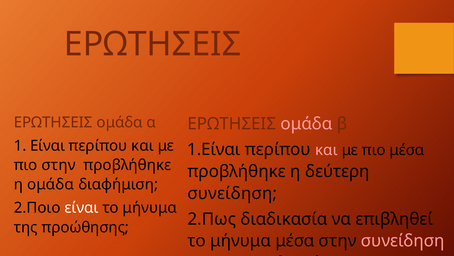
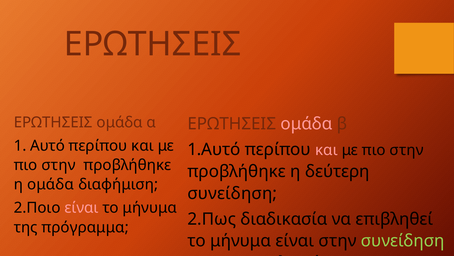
1 Είναι: Είναι -> Αυτό (48, 145)
1.Είναι: 1.Είναι -> 1.Αυτό (214, 149)
μέσα: μέσα -> στην (407, 150)
είναι colour: white -> pink (82, 207)
προώθησης: προώθησης -> πρόγραμμα (85, 227)
μήνυμα μέσα: μέσα -> είναι (295, 240)
συνείδηση colour: pink -> light green (403, 240)
